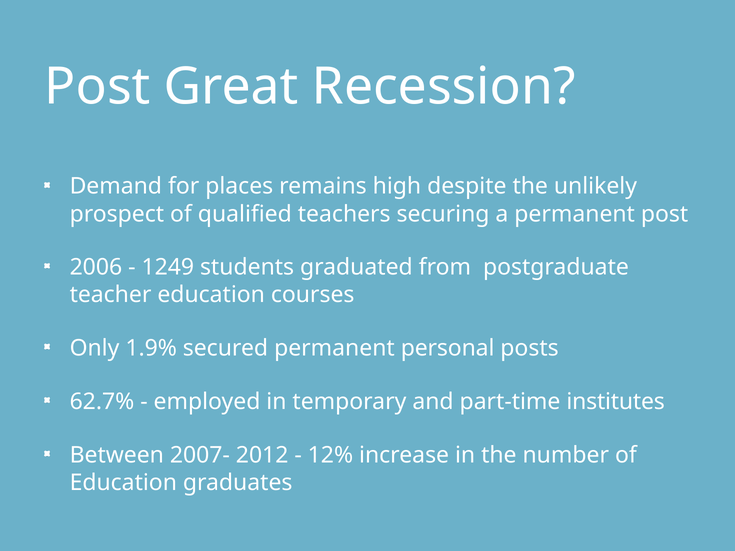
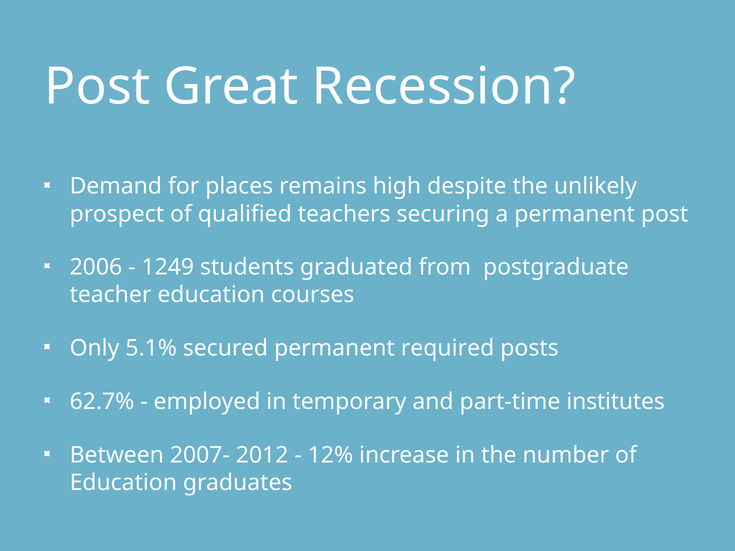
1.9%: 1.9% -> 5.1% (151, 348)
personal: personal -> required (448, 348)
